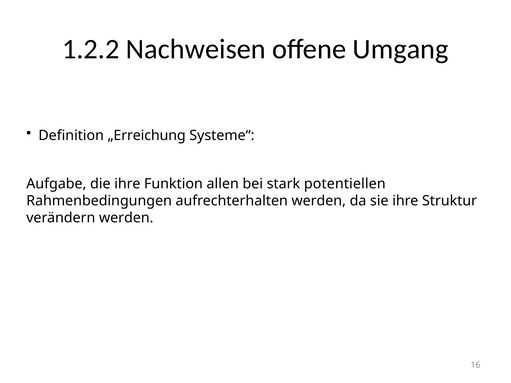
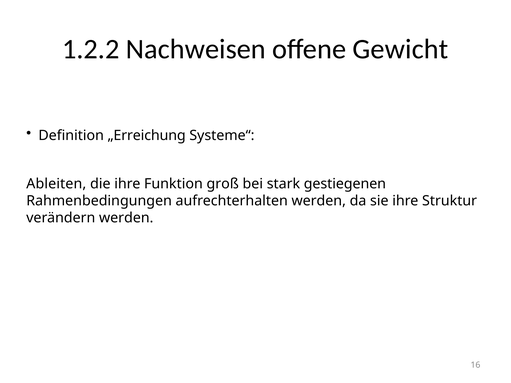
Umgang: Umgang -> Gewicht (400, 49)
Aufgabe: Aufgabe -> Ableiten (56, 184)
allen: allen -> groß (223, 184)
potentiellen: potentiellen -> gestiegenen (345, 184)
